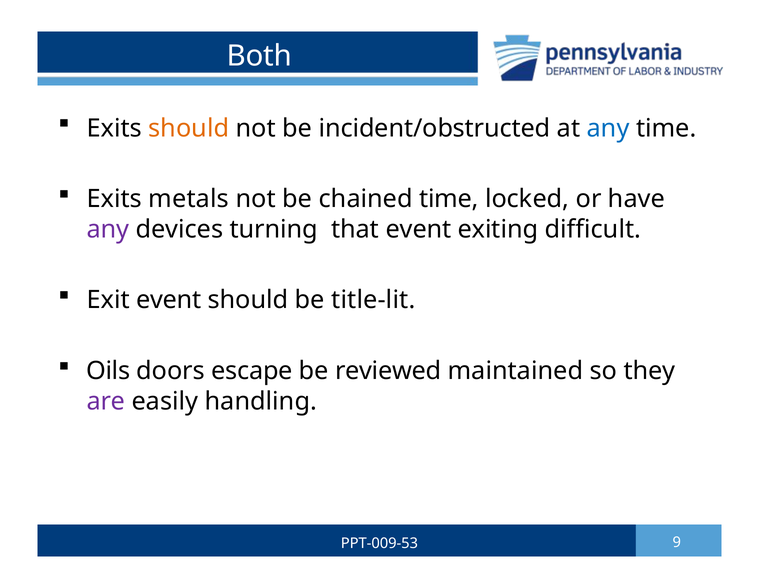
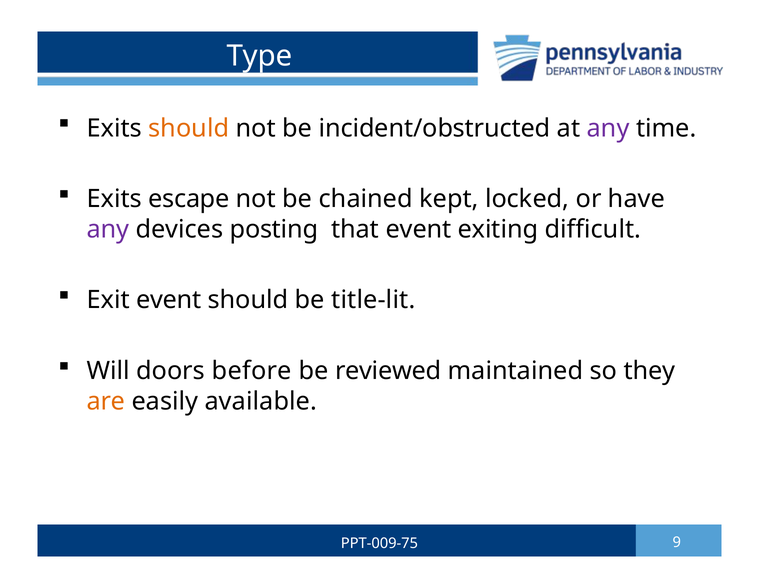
Both: Both -> Type (260, 56)
any colour: blue -> purple (608, 128)
metals: metals -> escape (189, 199)
chained time: time -> kept (449, 199)
turning: turning -> posting (274, 229)
Oils: Oils -> Will (108, 371)
escape: escape -> before (252, 371)
are colour: purple -> orange (106, 401)
handling: handling -> available (261, 401)
PPT-009-53: PPT-009-53 -> PPT-009-75 (379, 544)
